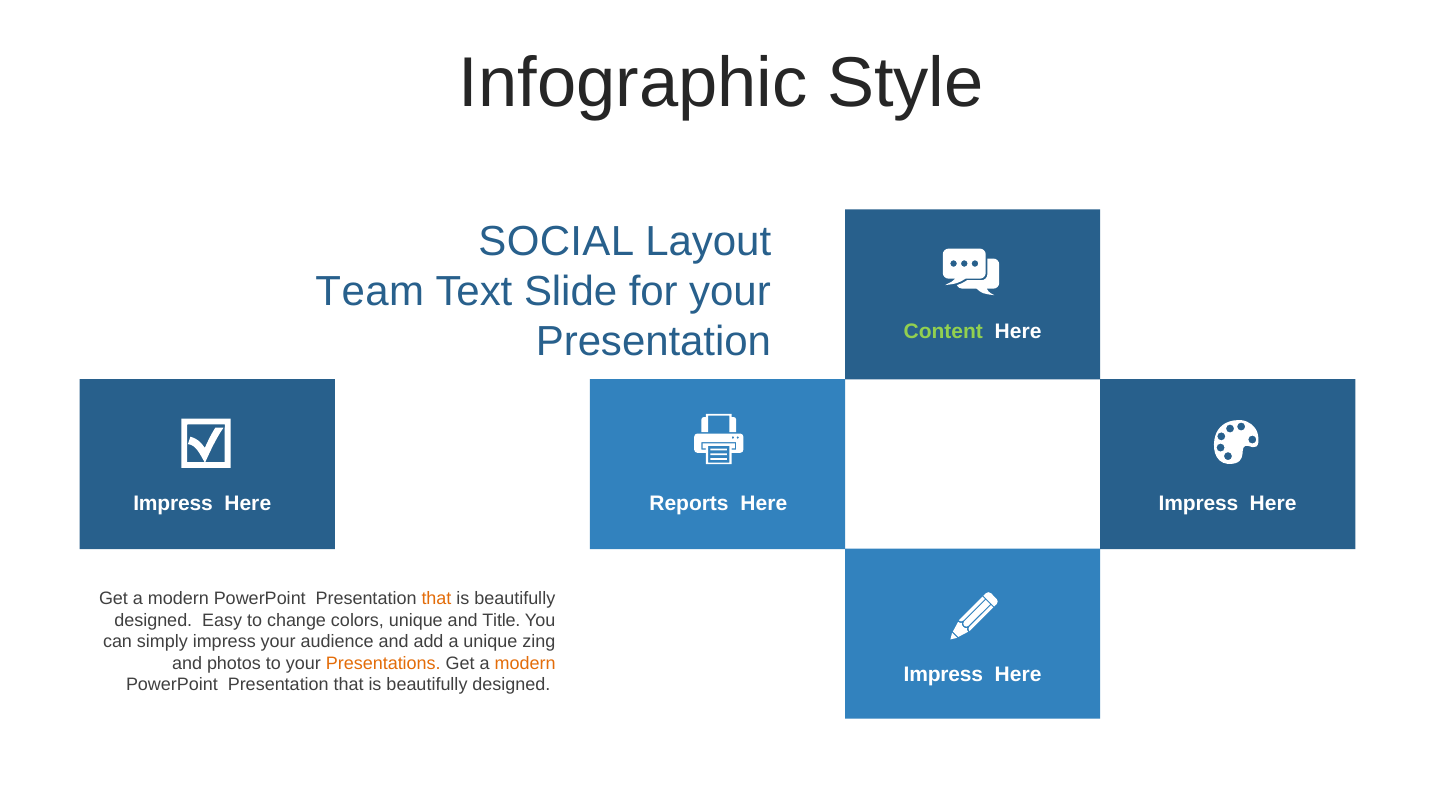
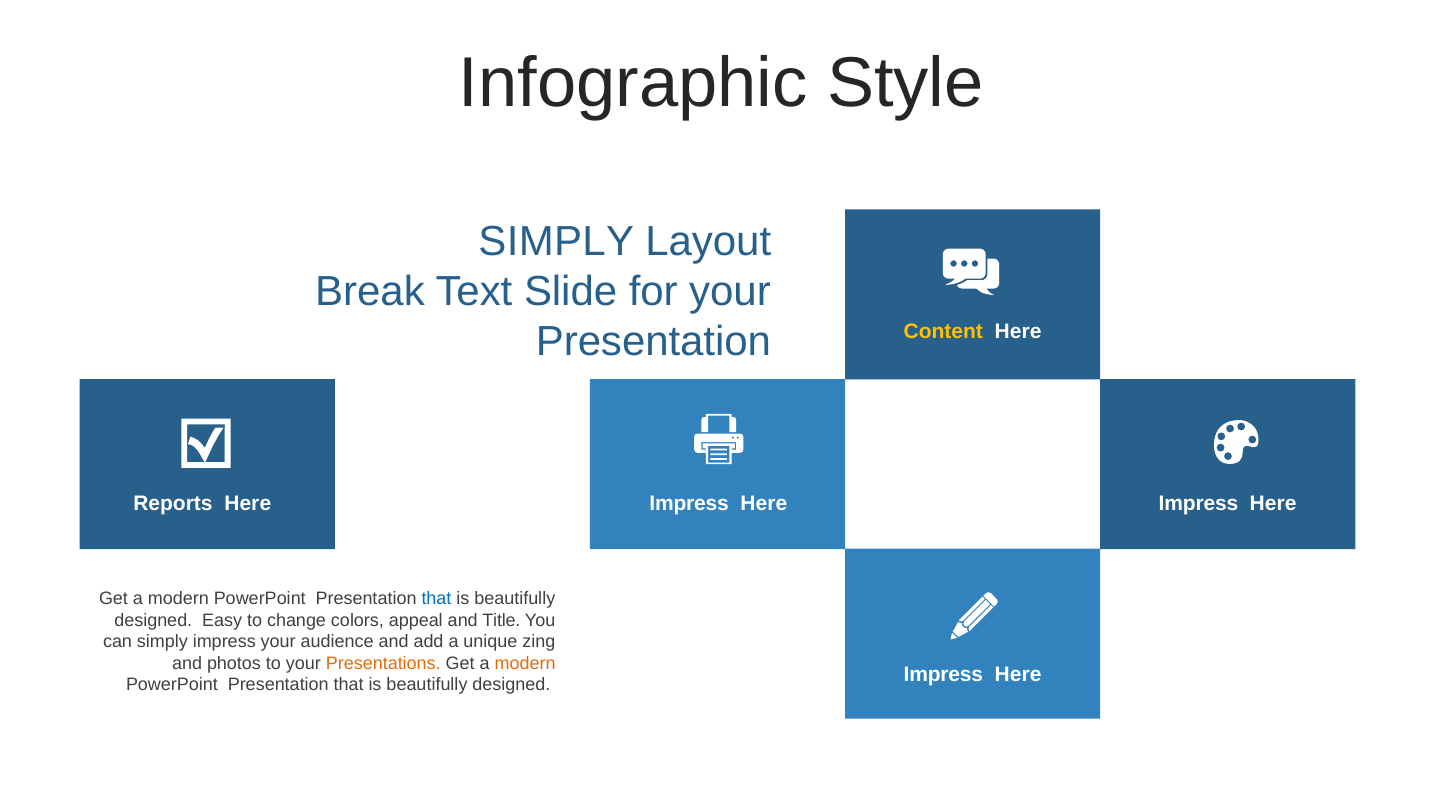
SOCIAL: SOCIAL -> SIMPLY (556, 241)
Team: Team -> Break (370, 292)
Content colour: light green -> yellow (943, 332)
Impress: Impress -> Reports (173, 504)
Reports: Reports -> Impress (689, 504)
that colour: orange -> blue (436, 599)
colors unique: unique -> appeal (416, 620)
